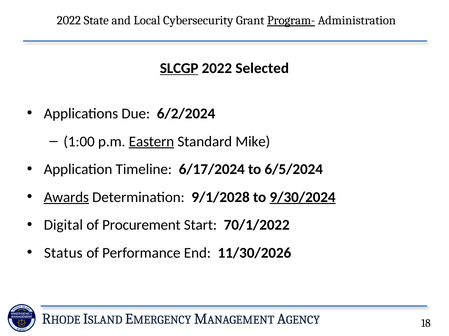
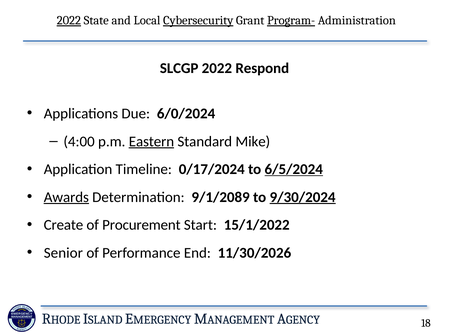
2022 underline: none -> present (69, 21)
Cybersecurity underline: none -> present (198, 21)
SLCGP underline: present -> none (179, 68)
Selected: Selected -> Respond (262, 68)
6/2/2024: 6/2/2024 -> 6/0/2024 (186, 114)
1:00: 1:00 -> 4:00 (79, 142)
6/17/2024: 6/17/2024 -> 0/17/2024 (212, 170)
6/5/2024 underline: none -> present (294, 170)
9/1/2028: 9/1/2028 -> 9/1/2089 (221, 198)
Digital: Digital -> Create (63, 226)
70/1/2022: 70/1/2022 -> 15/1/2022 (257, 226)
Status: Status -> Senior (63, 253)
